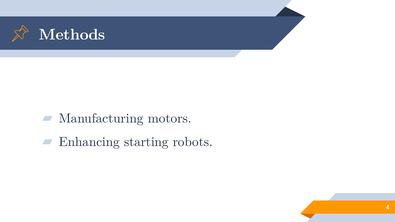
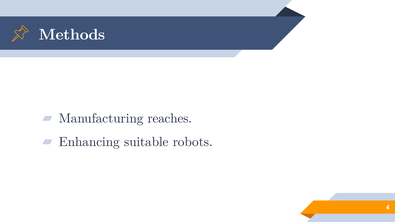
motors: motors -> reaches (170, 118)
starting: starting -> suitable (146, 142)
